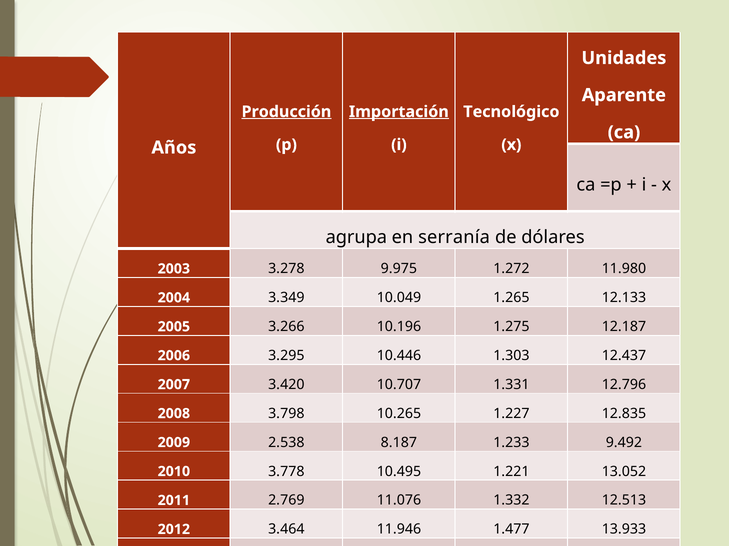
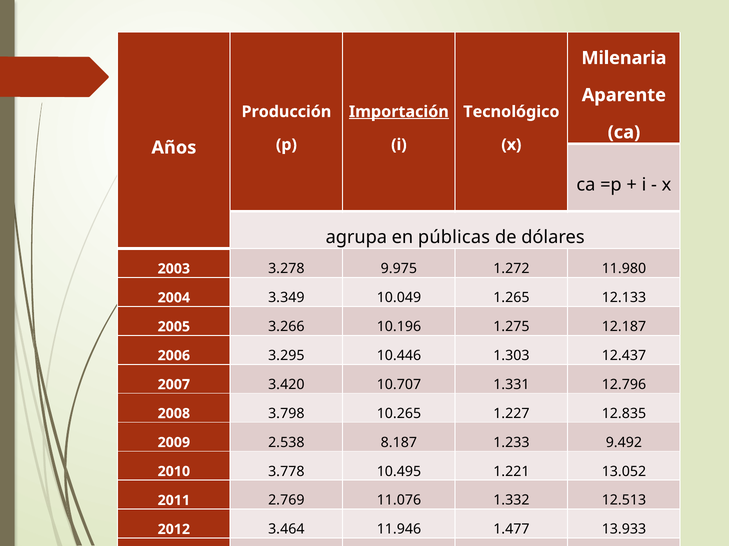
Unidades: Unidades -> Milenaria (624, 58)
Producción underline: present -> none (286, 112)
serranía: serranía -> públicas (454, 238)
